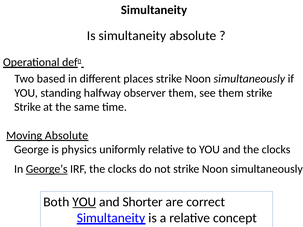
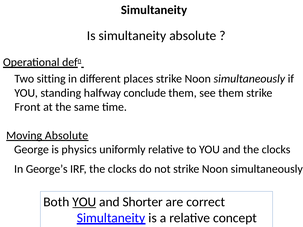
based: based -> sitting (51, 79)
observer: observer -> conclude (145, 93)
Strike: Strike -> Front (27, 107)
George’s underline: present -> none (47, 169)
